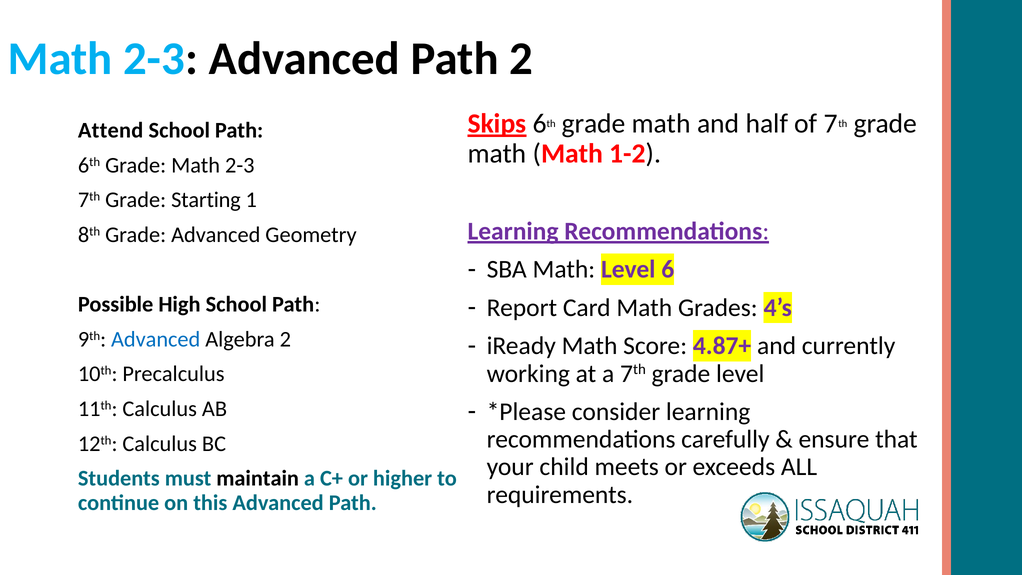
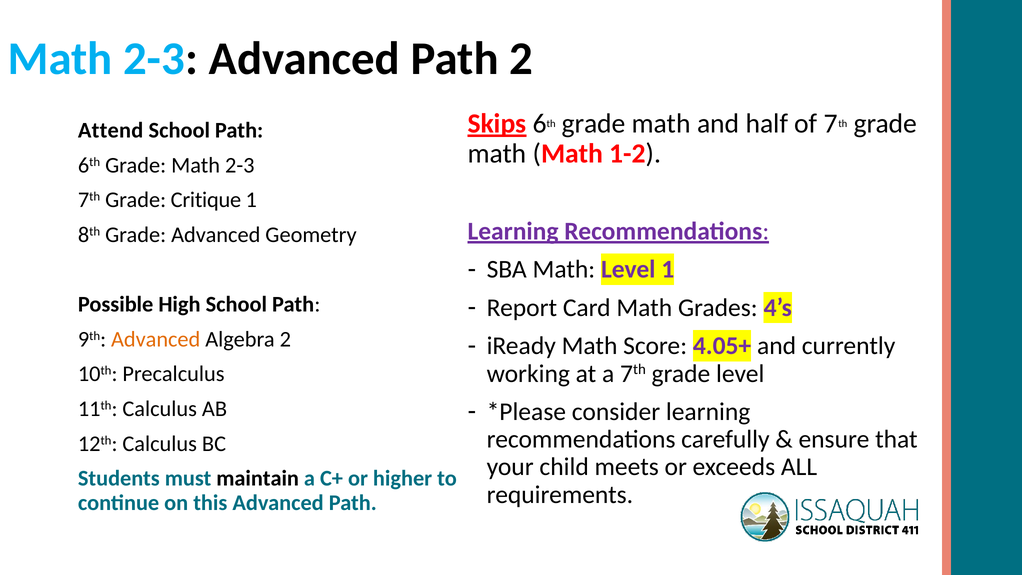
Starting: Starting -> Critique (206, 200)
Level 6: 6 -> 1 (668, 269)
Advanced colour: blue -> orange (156, 339)
4.87+: 4.87+ -> 4.05+ (722, 346)
